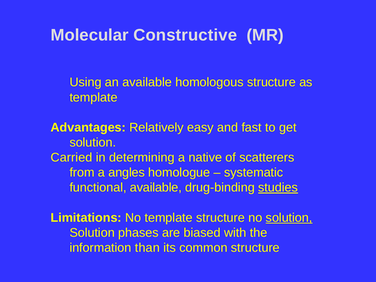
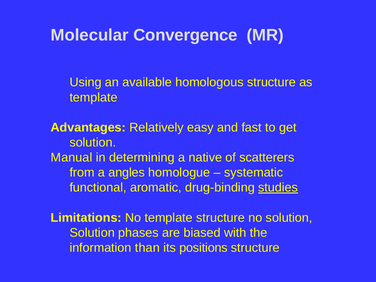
Constructive: Constructive -> Convergence (185, 35)
Carried: Carried -> Manual (72, 158)
functional available: available -> aromatic (156, 188)
solution underline: present -> none (289, 218)
common: common -> positions (204, 248)
